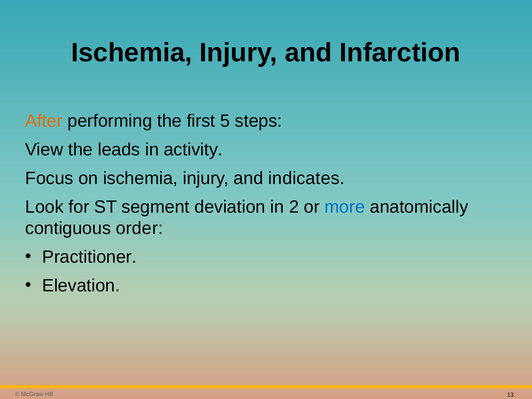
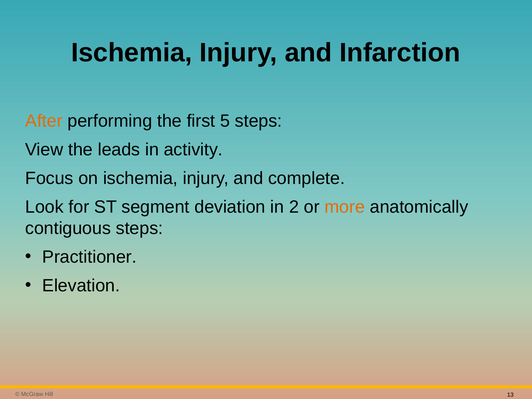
indicates: indicates -> complete (307, 178)
more colour: blue -> orange (345, 207)
contiguous order: order -> steps (139, 228)
